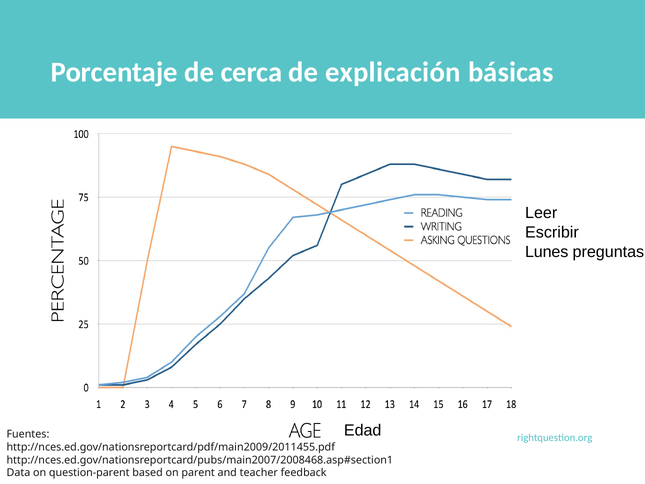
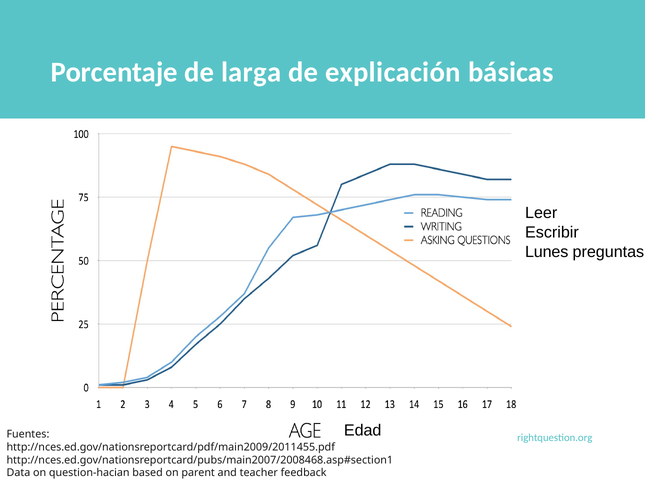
cerca: cerca -> larga (251, 72)
question-parent: question-parent -> question-hacian (89, 473)
